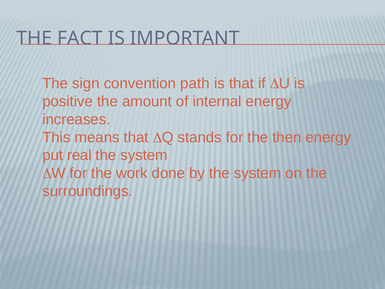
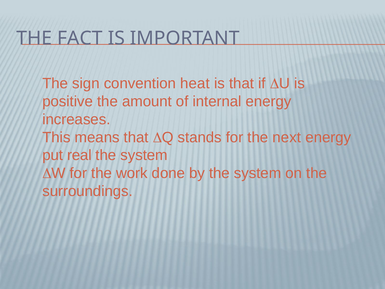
path: path -> heat (195, 83)
then: then -> next (287, 137)
